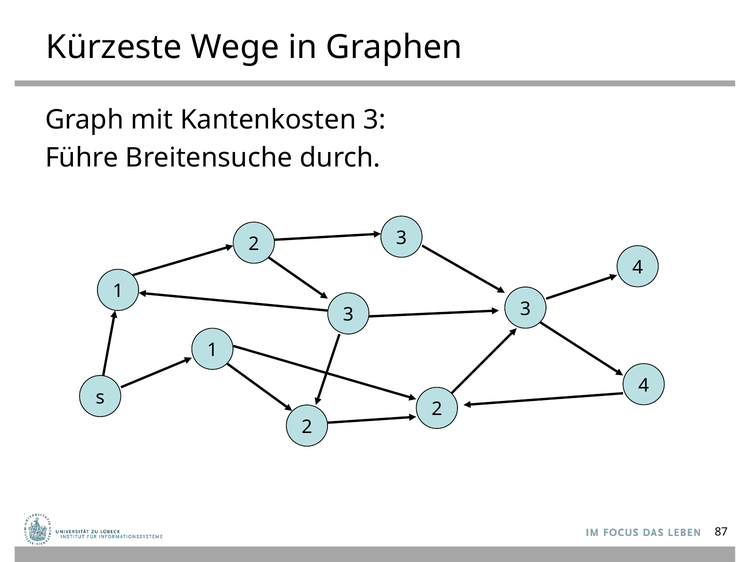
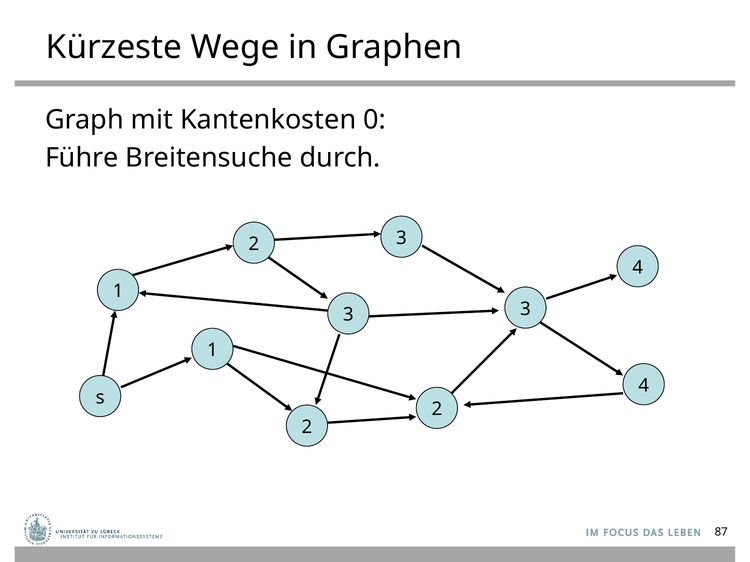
Kantenkosten 3: 3 -> 0 (375, 120)
